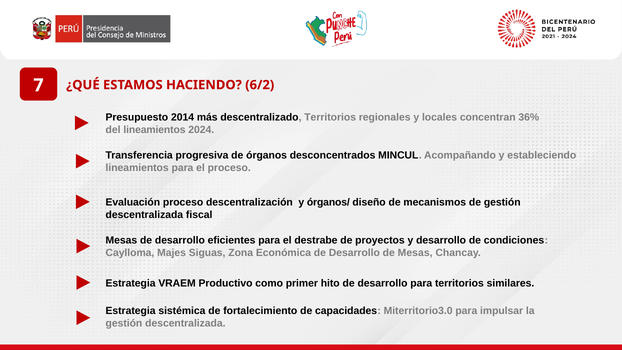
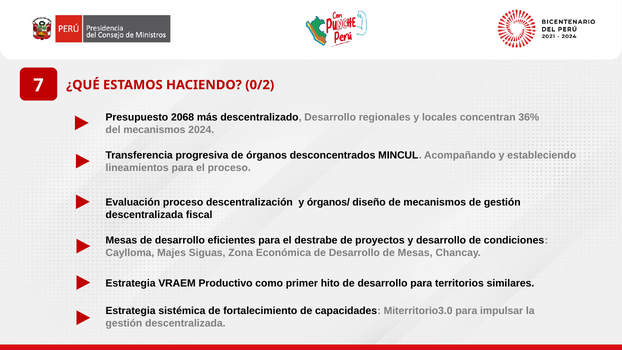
6/2: 6/2 -> 0/2 (260, 85)
2014: 2014 -> 2068 (183, 117)
descentralizado Territorios: Territorios -> Desarrollo (330, 117)
del lineamientos: lineamientos -> mecanismos (154, 130)
